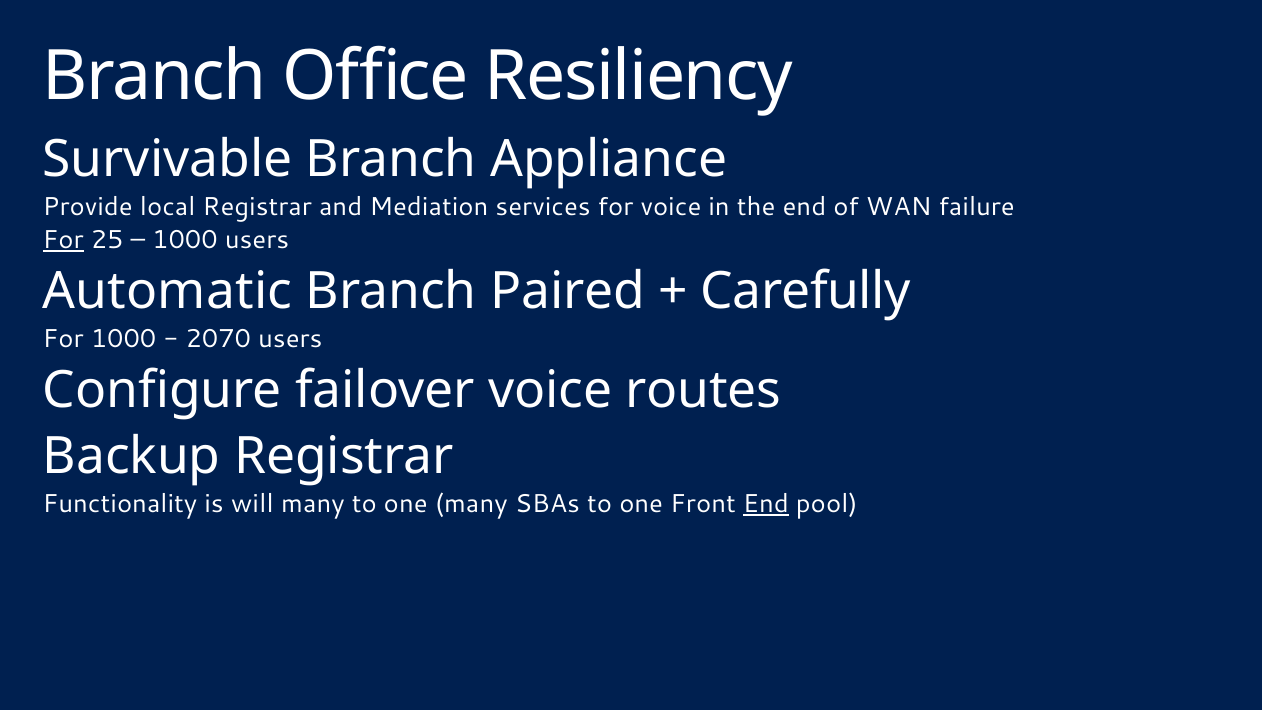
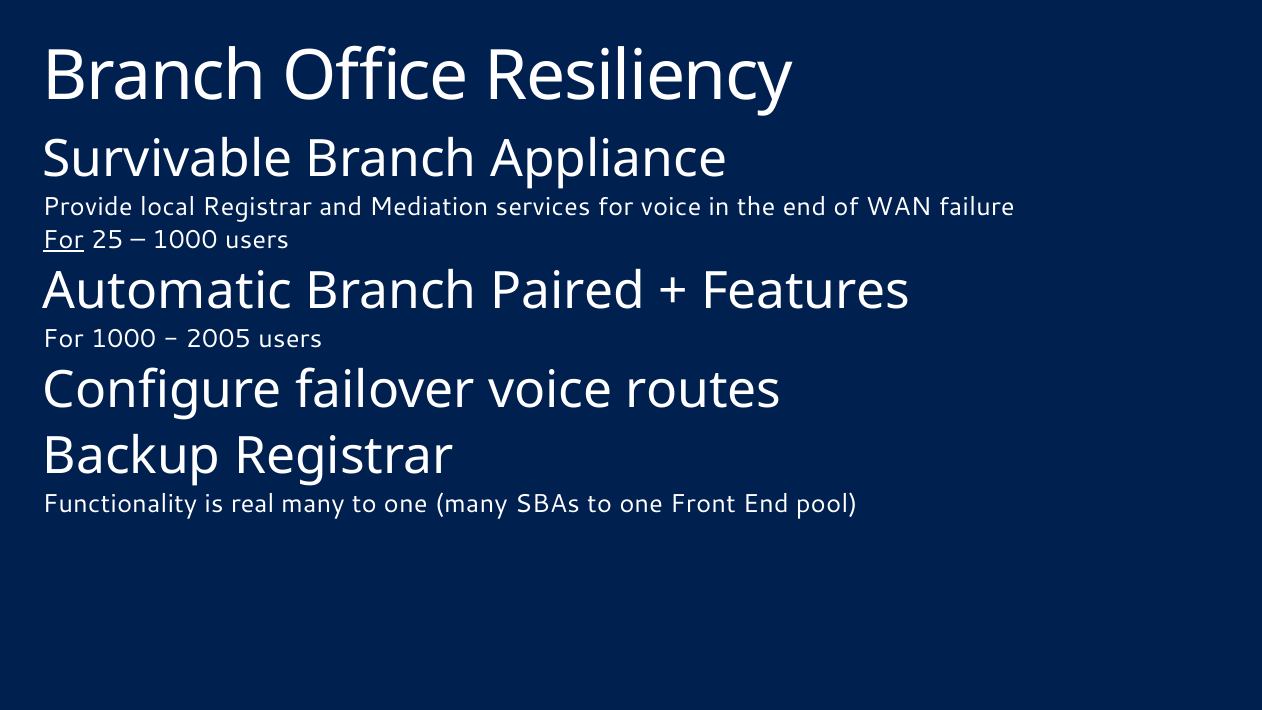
Carefully: Carefully -> Features (806, 292)
2070: 2070 -> 2005 (218, 339)
will: will -> real (253, 504)
End underline: present -> none (766, 504)
